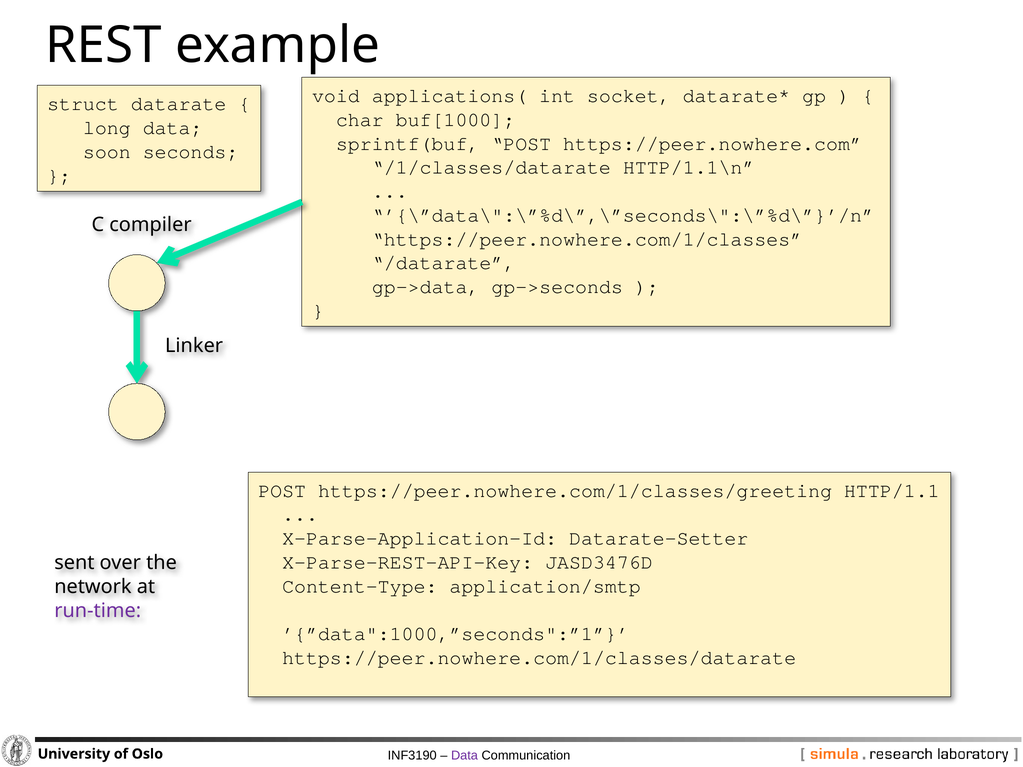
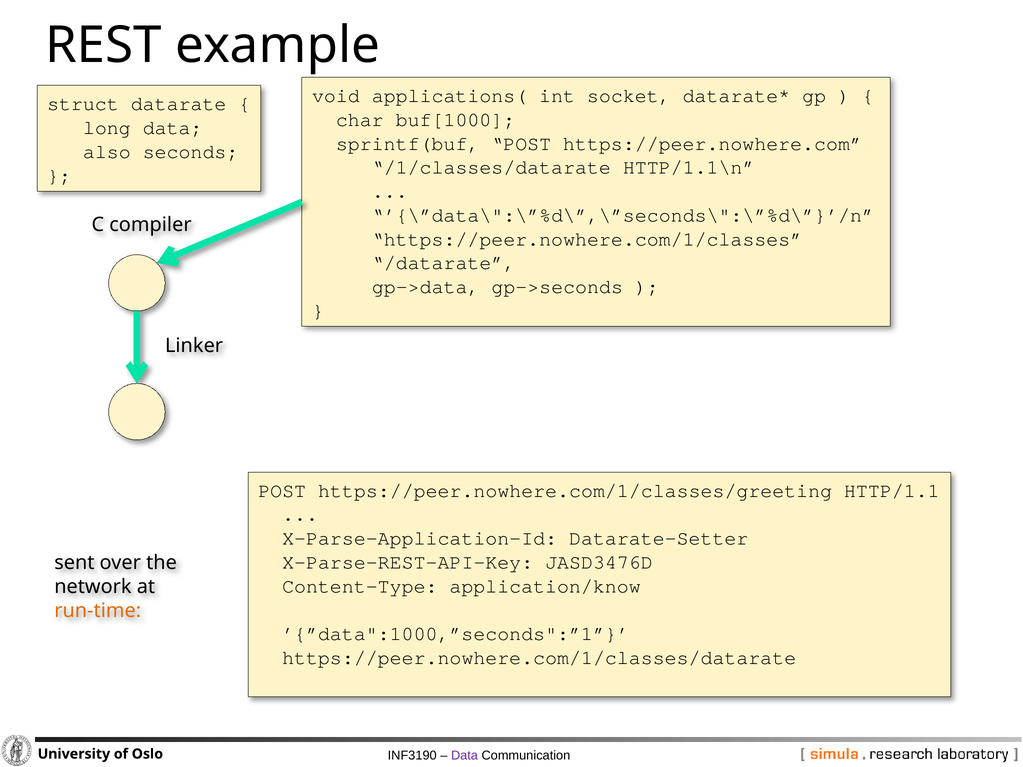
soon: soon -> also (107, 152)
application/smtp: application/smtp -> application/know (545, 586)
run-time colour: purple -> orange (98, 611)
